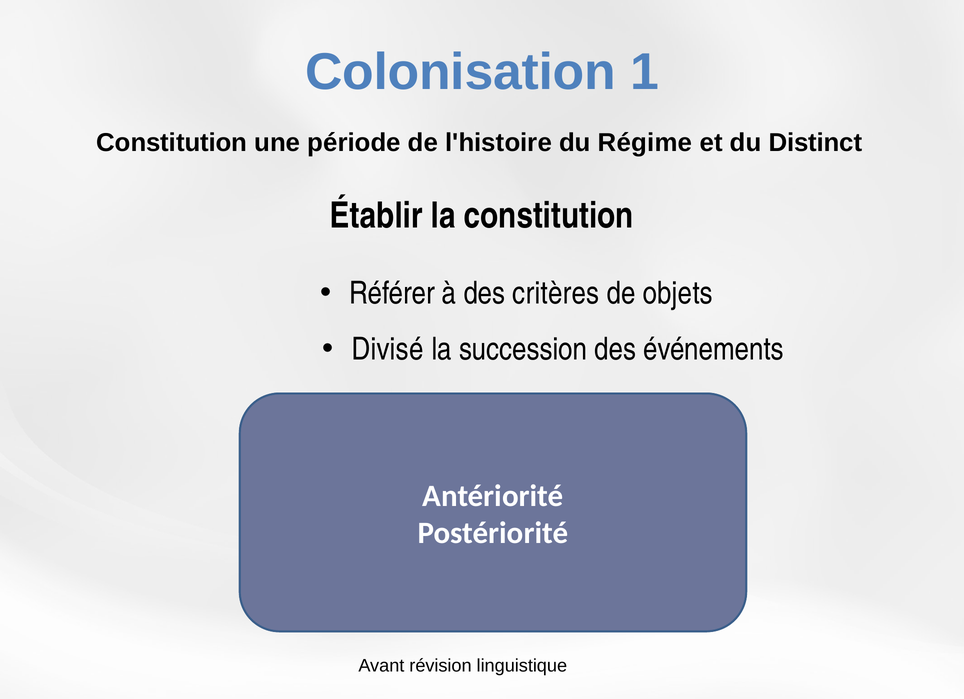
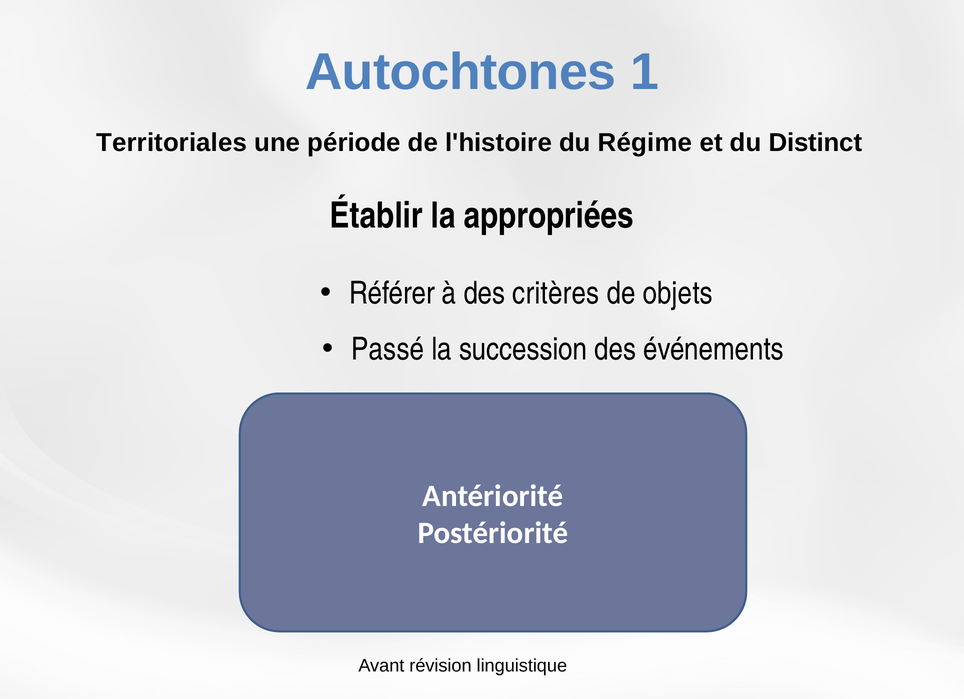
Colonisation: Colonisation -> Autochtones (461, 72)
Constitution: Constitution -> Territoriales (172, 143)
la constitution: constitution -> appropriées (549, 216)
Divisé: Divisé -> Passé (388, 349)
